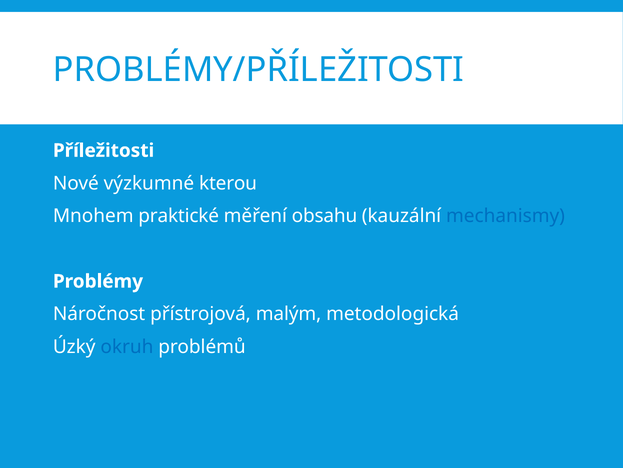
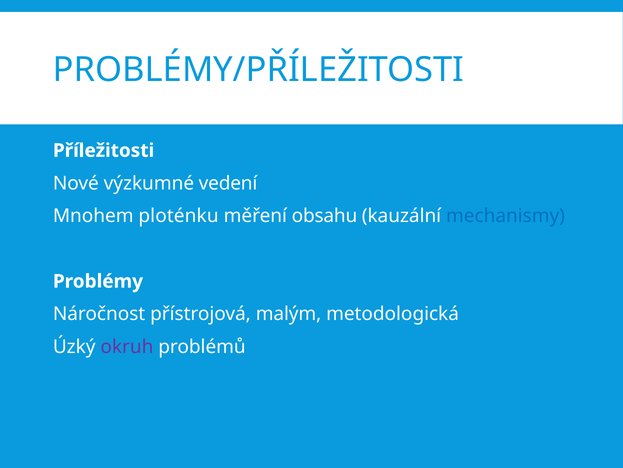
kterou: kterou -> vedení (228, 183)
praktické: praktické -> ploténku (179, 216)
okruh colour: blue -> purple (127, 346)
